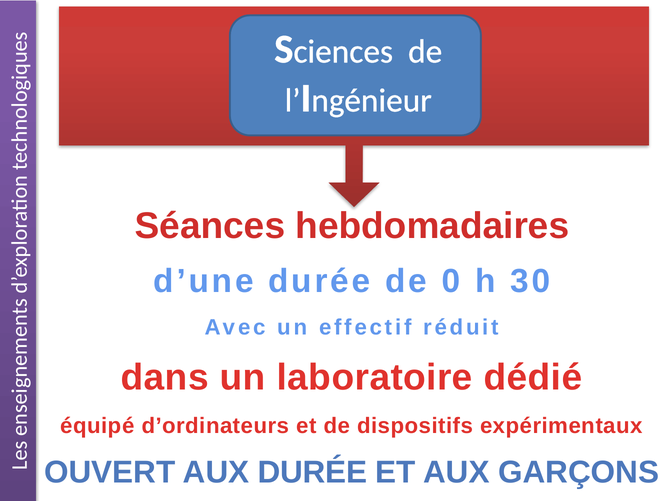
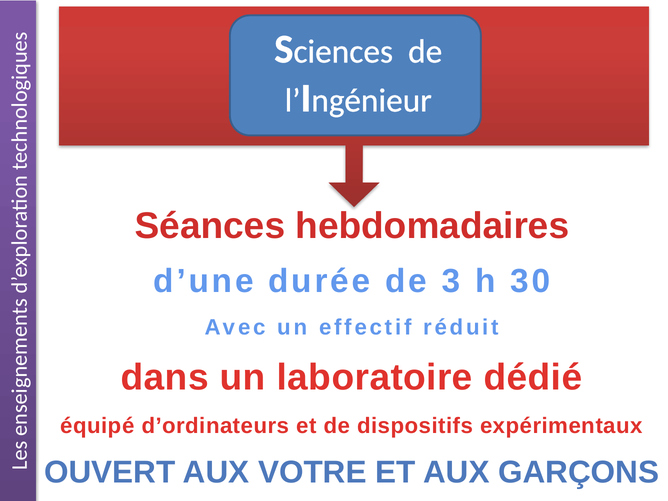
0: 0 -> 3 (451, 281)
AUX DURÉE: DURÉE -> VOTRE (312, 472)
